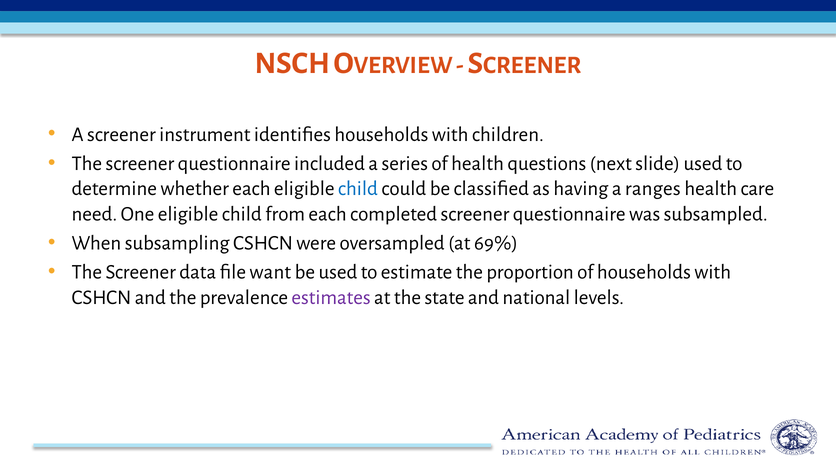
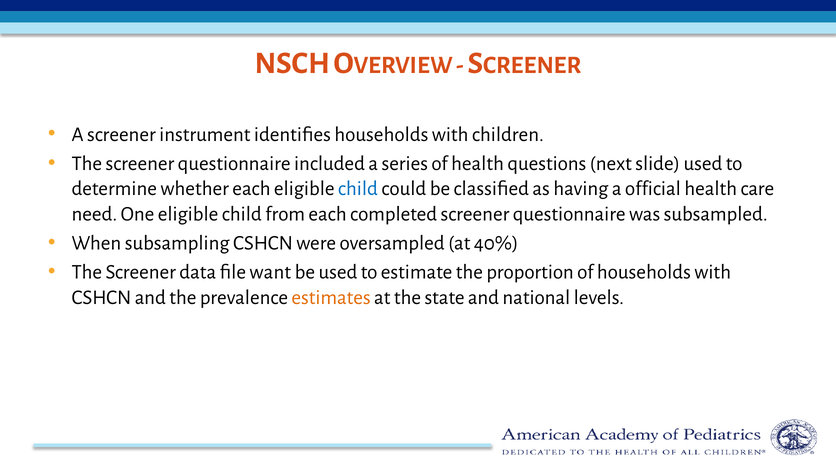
ranges: ranges -> official (653, 189)
69%: 69% -> 40% (496, 243)
estimates colour: purple -> orange (331, 297)
